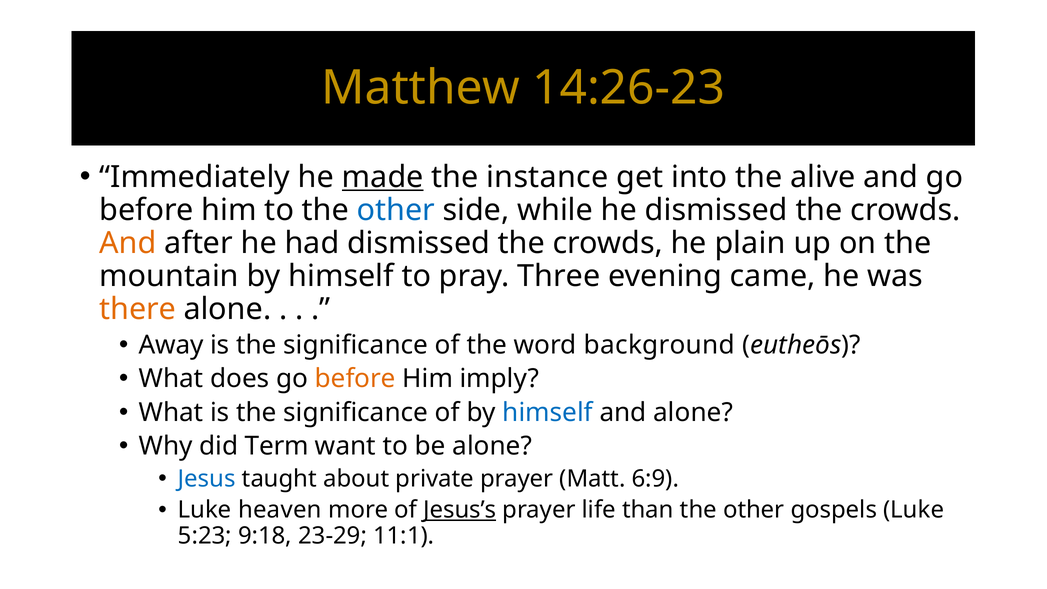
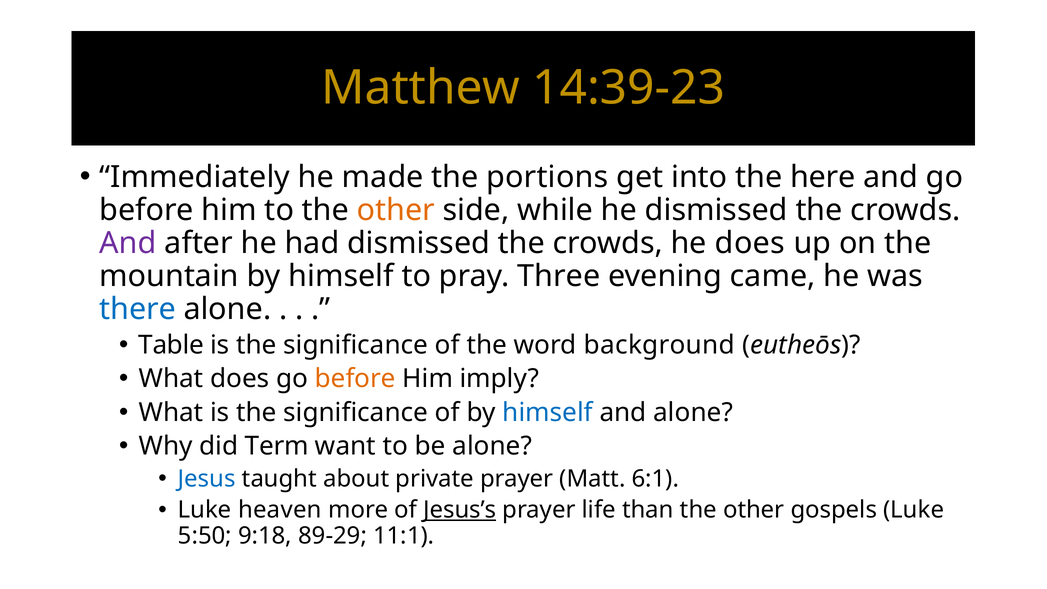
14:26-23: 14:26-23 -> 14:39-23 (629, 88)
made underline: present -> none (383, 177)
instance: instance -> portions (547, 177)
alive: alive -> here (823, 177)
other colour: blue -> orange (396, 210)
And colour: orange -> purple (128, 243)
he plain: plain -> does (750, 243)
there colour: orange -> blue (138, 309)
Away: Away -> Table (171, 345)
6:9: 6:9 -> 6:1 (655, 479)
5:23: 5:23 -> 5:50 (205, 536)
23-29: 23-29 -> 89-29 (333, 536)
